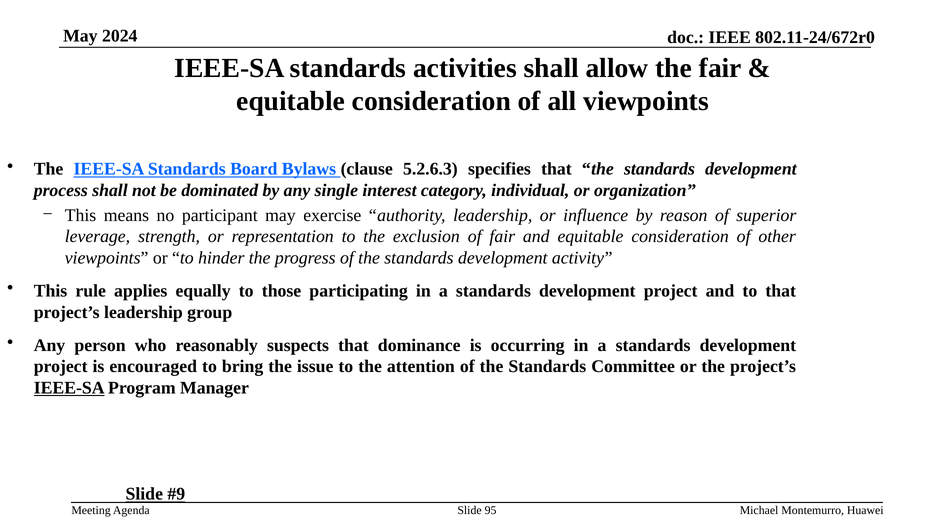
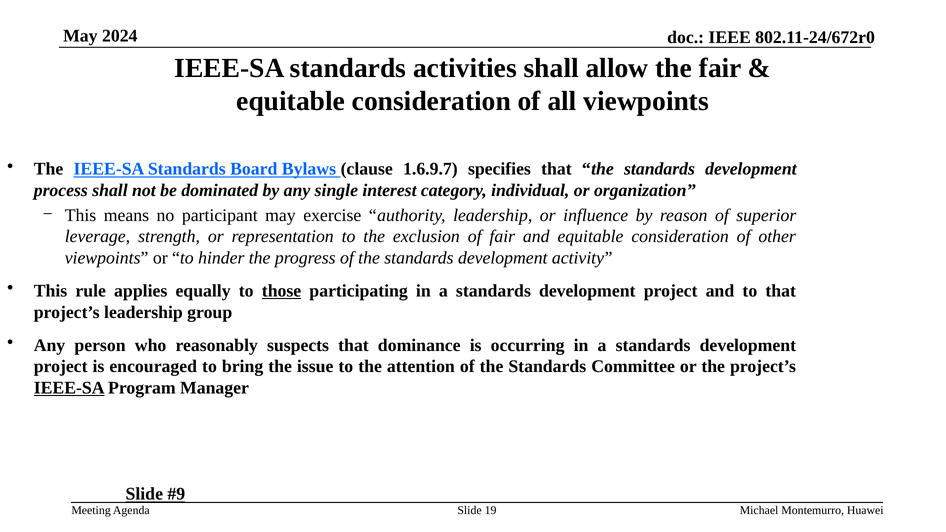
5.2.6.3: 5.2.6.3 -> 1.6.9.7 (430, 169)
those underline: none -> present (282, 291)
95: 95 -> 19 (491, 510)
